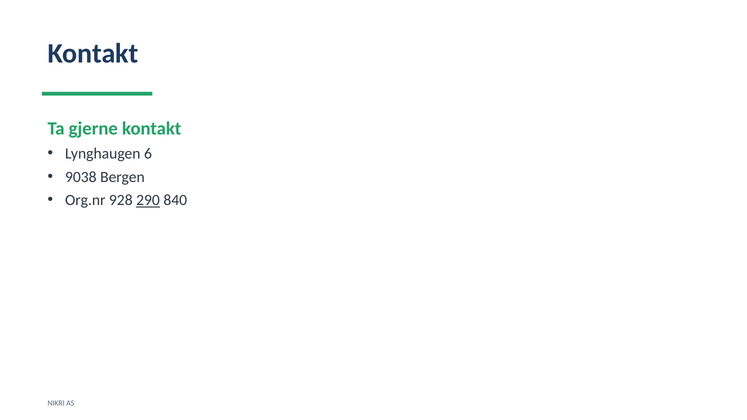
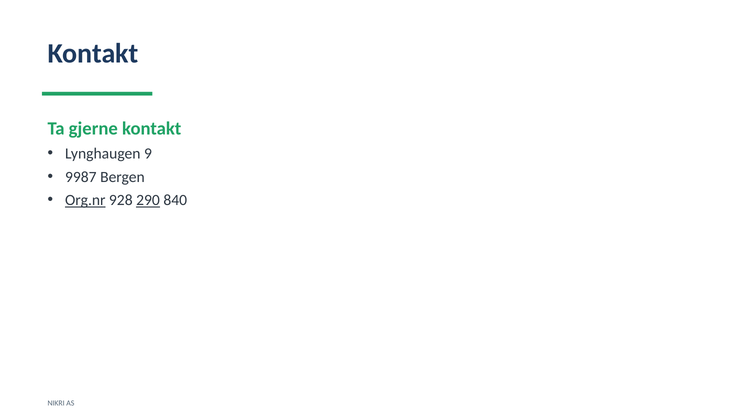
6: 6 -> 9 (148, 154)
9038: 9038 -> 9987 (81, 177)
Org.nr underline: none -> present (85, 200)
